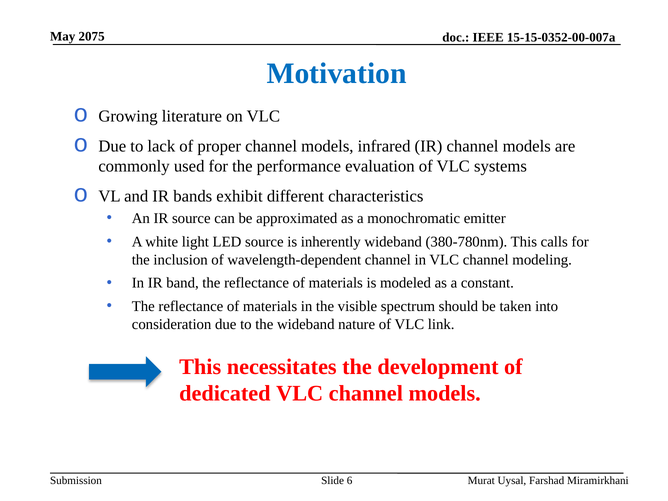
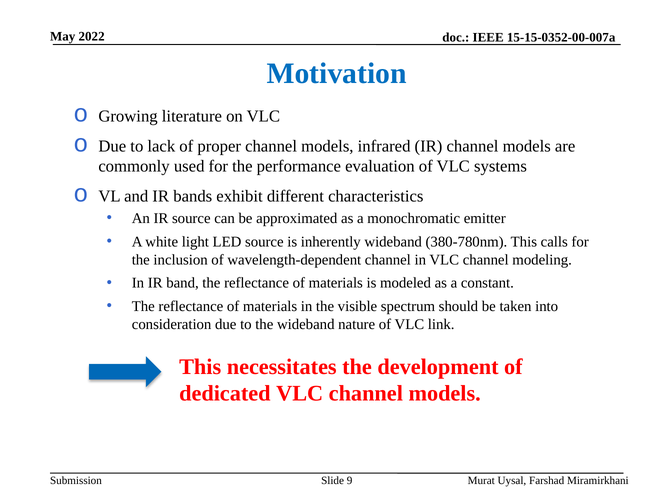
2075: 2075 -> 2022 (92, 36)
6: 6 -> 9 (350, 480)
